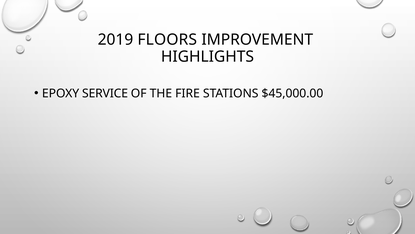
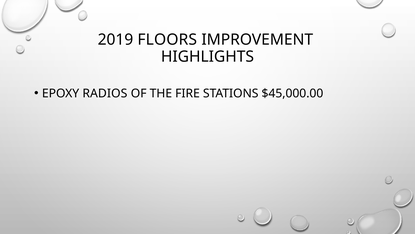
SERVICE: SERVICE -> RADIOS (105, 93)
